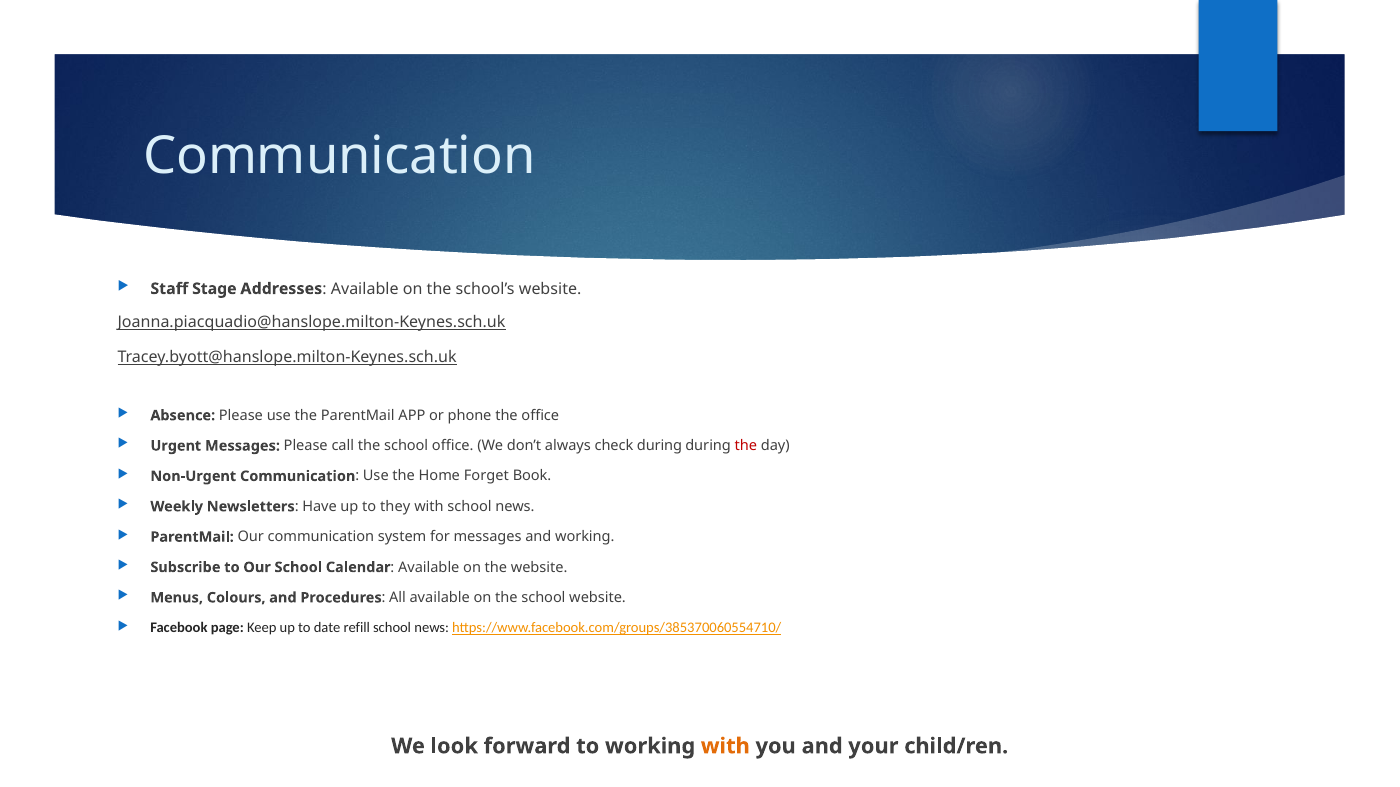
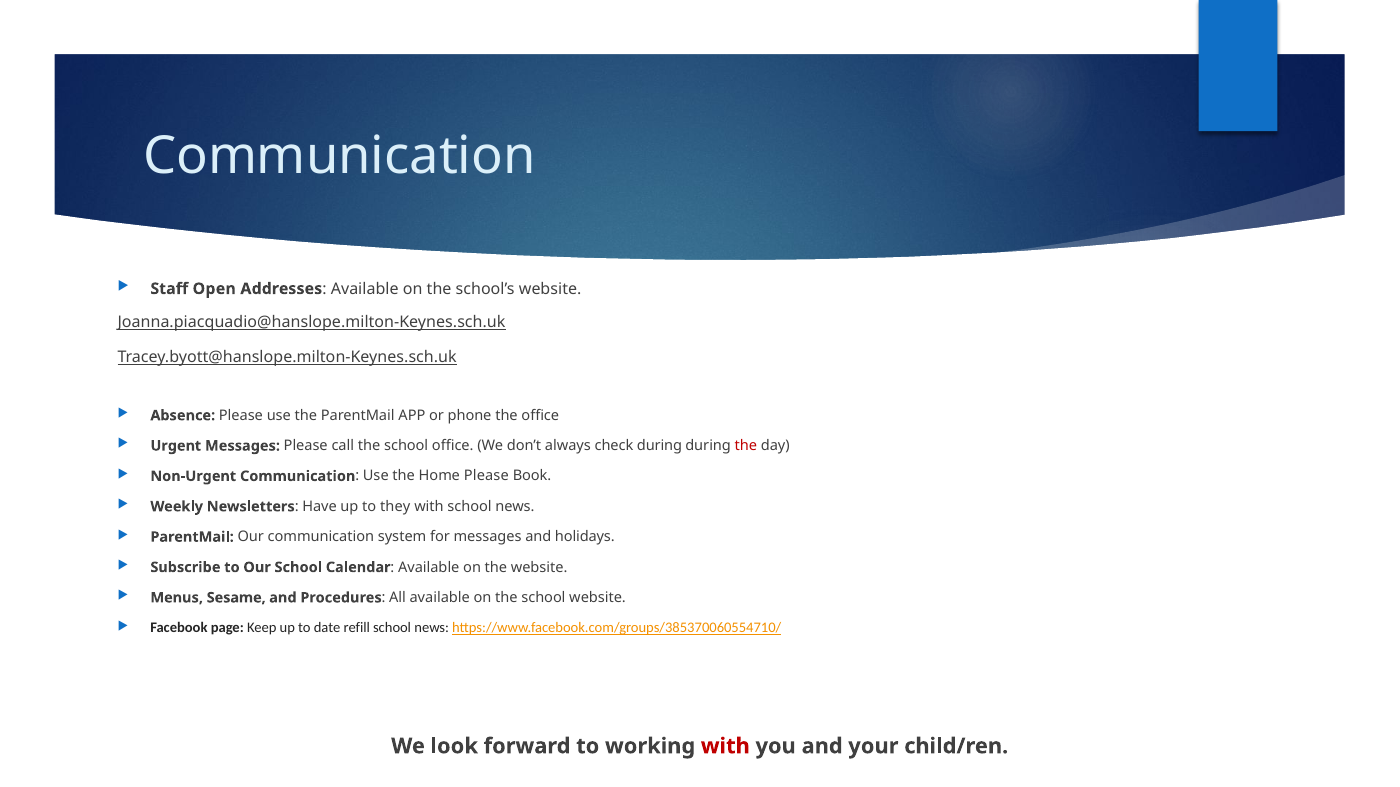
Stage: Stage -> Open (214, 289)
Home Forget: Forget -> Please (486, 476)
and working: working -> holidays (585, 537)
Colours: Colours -> Sesame (236, 598)
with colour: orange -> red (725, 747)
